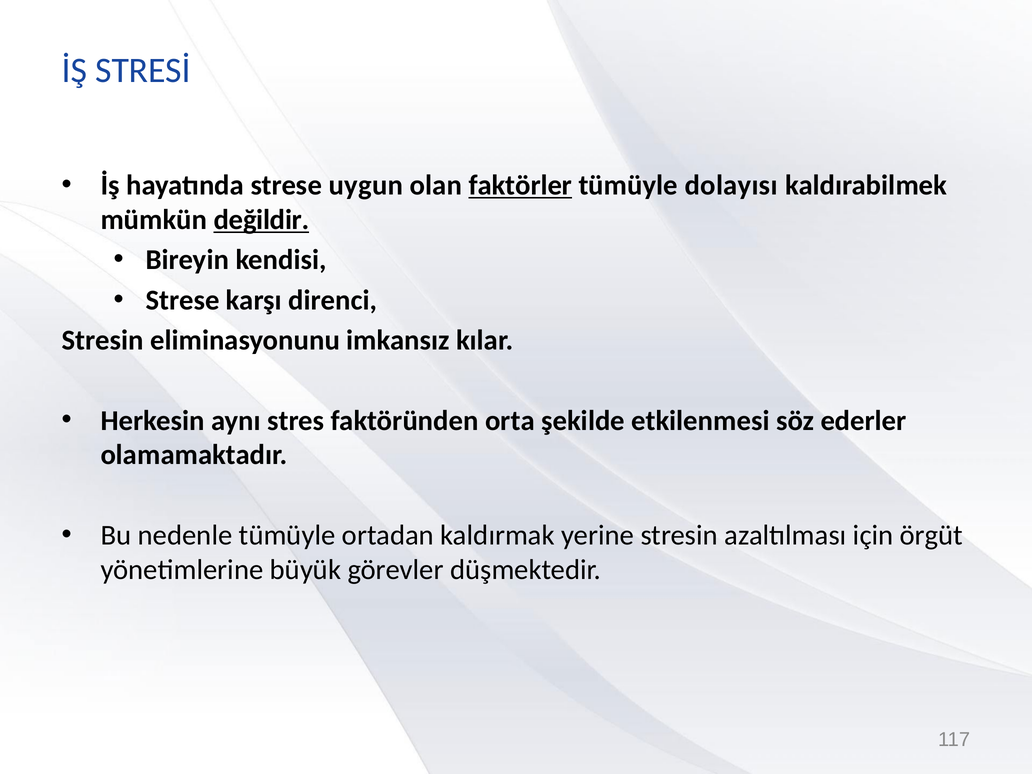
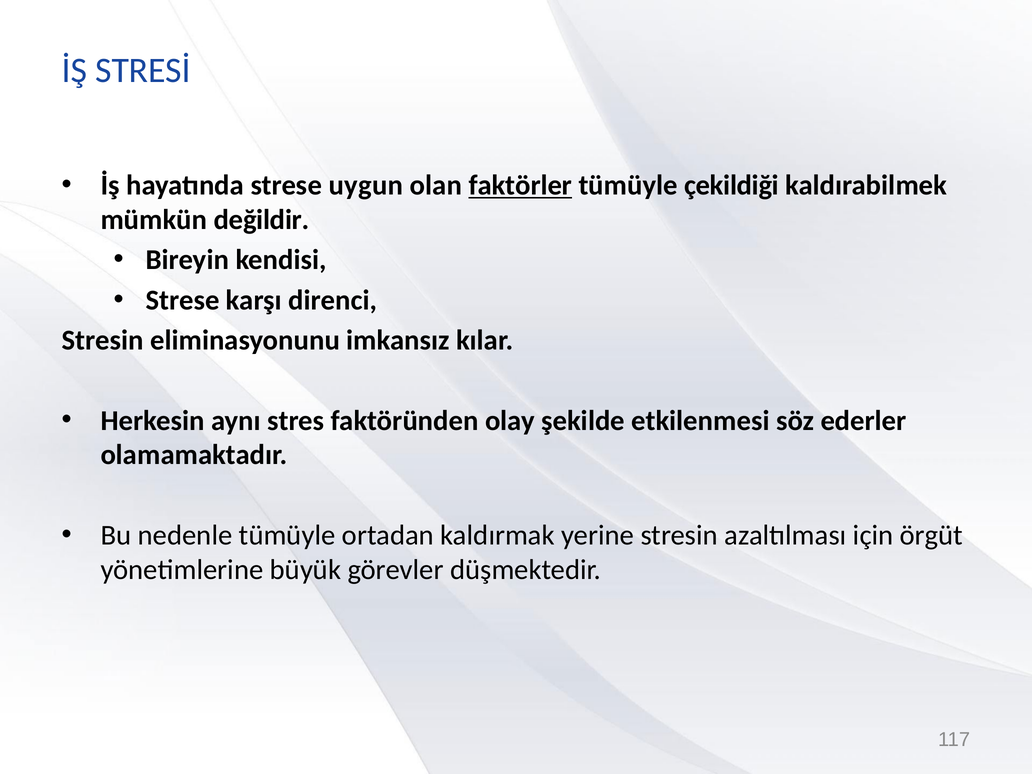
dolayısı: dolayısı -> çekildiği (732, 185)
değildir underline: present -> none (262, 220)
orta: orta -> olay (510, 421)
